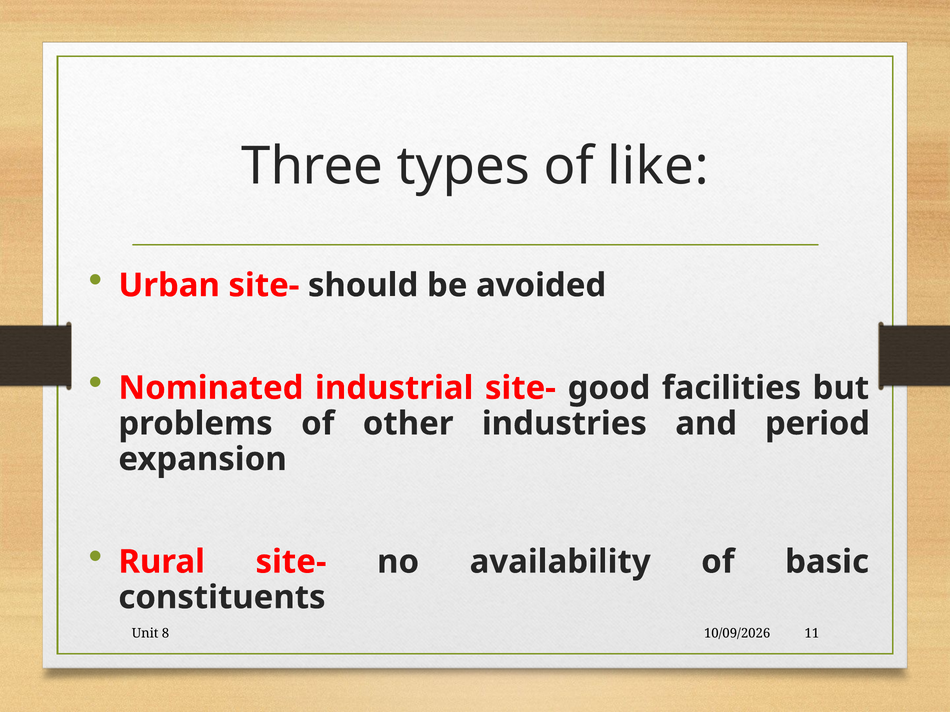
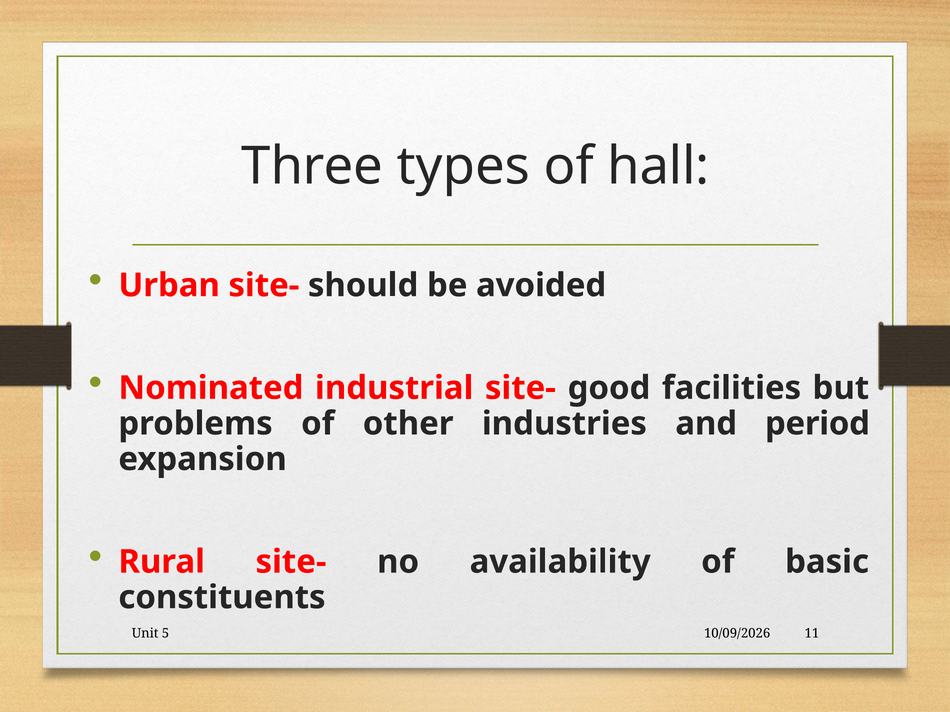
like: like -> hall (659, 167)
8: 8 -> 5 (166, 634)
